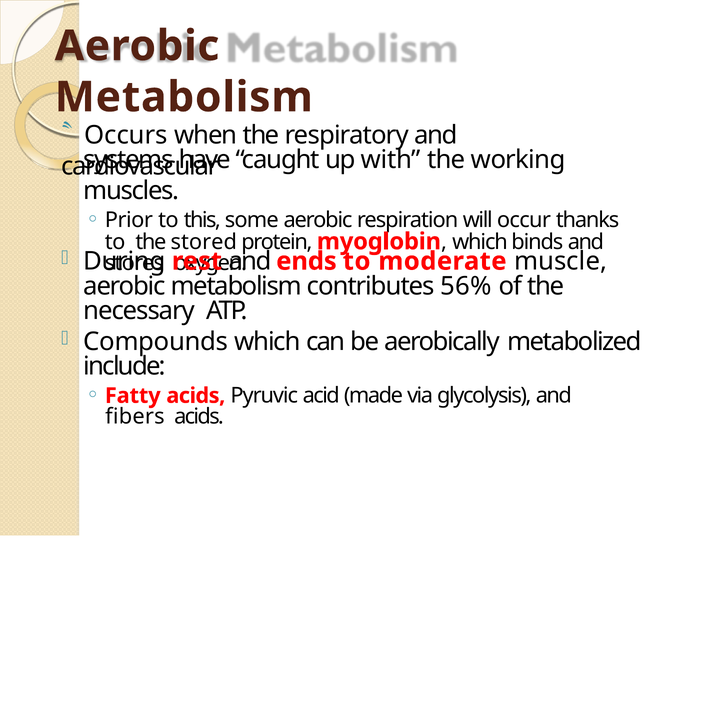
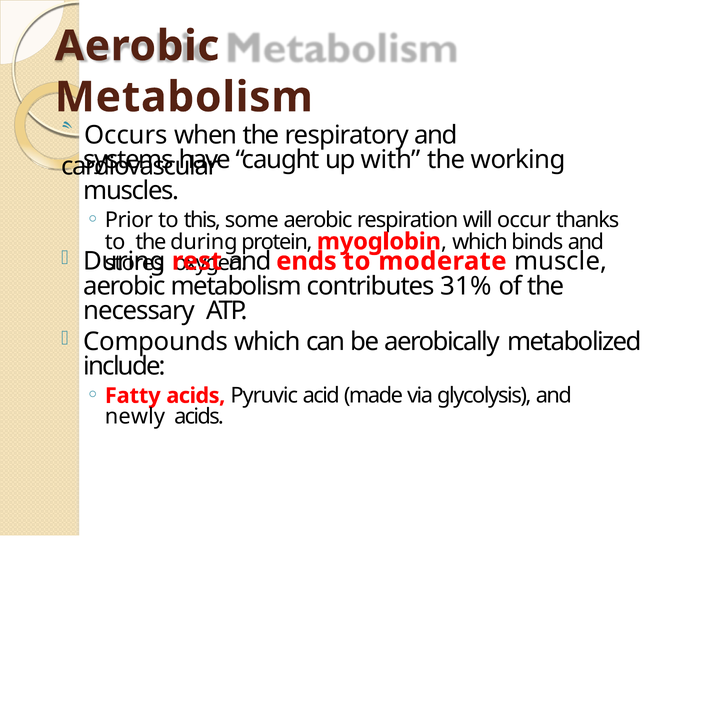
the stored: stored -> during (204, 242)
56%: 56% -> 31% (466, 286)
fibers: fibers -> newly (135, 417)
